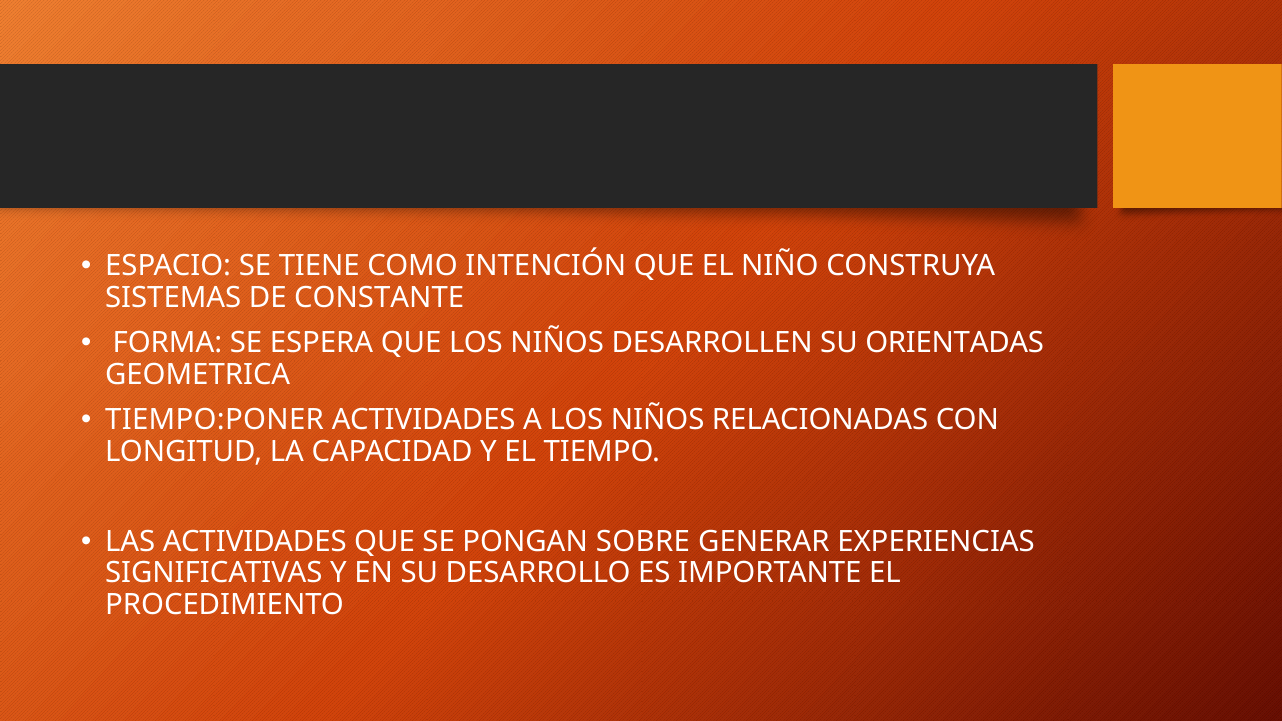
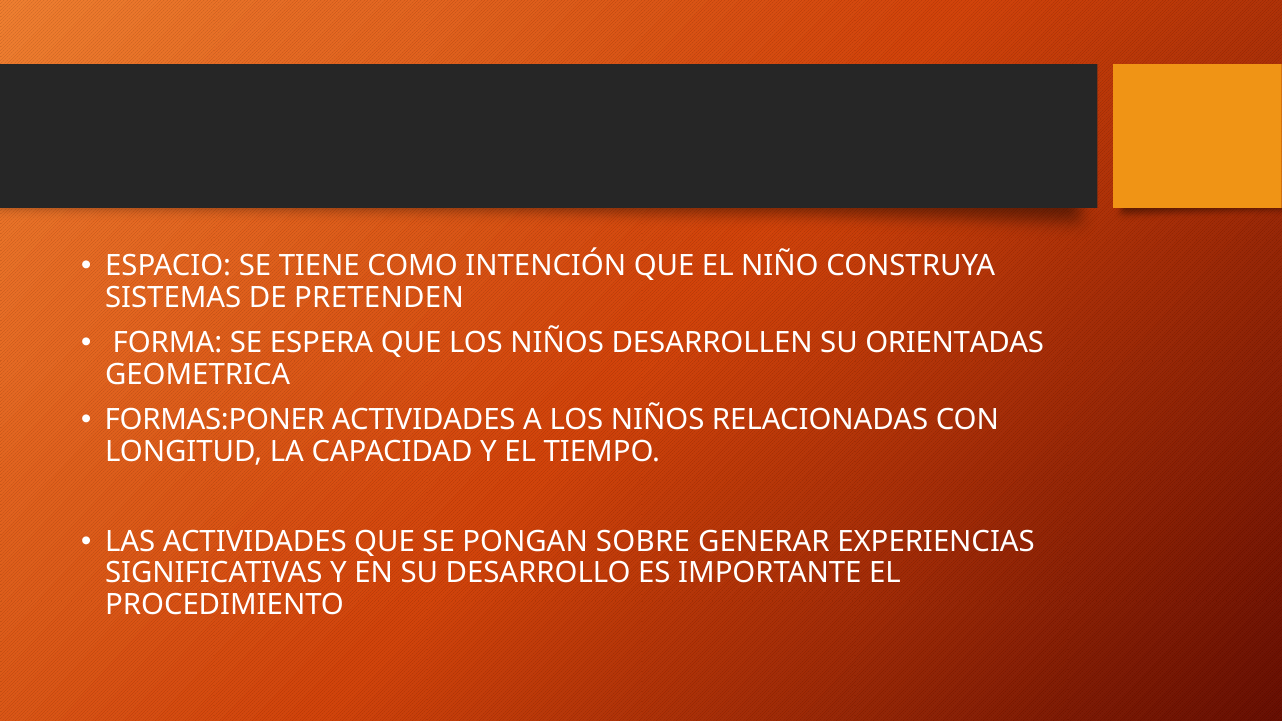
CONSTANTE: CONSTANTE -> PRETENDEN (379, 298)
TIEMPO:PONER: TIEMPO:PONER -> FORMAS:PONER (215, 420)
